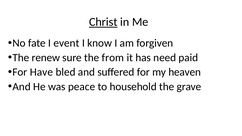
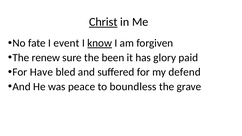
know underline: none -> present (100, 43)
from: from -> been (113, 58)
need: need -> glory (165, 58)
heaven: heaven -> defend (185, 72)
household: household -> boundless (133, 87)
